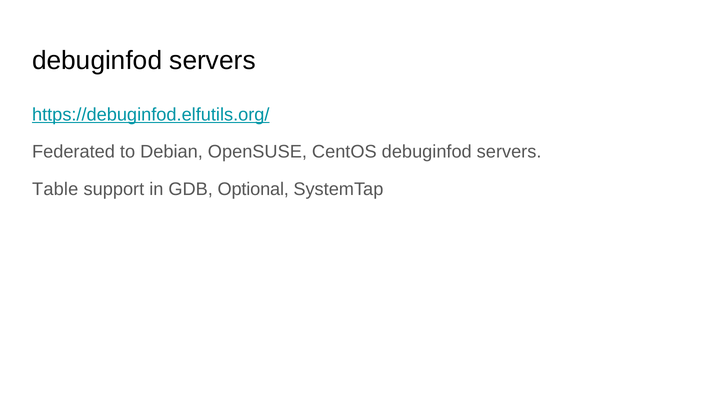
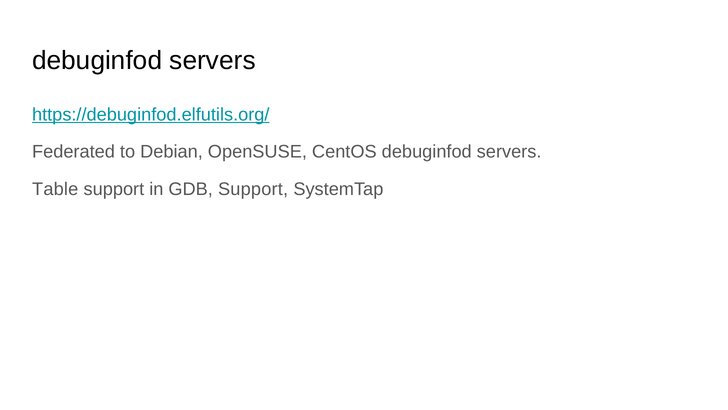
GDB Optional: Optional -> Support (253, 189)
